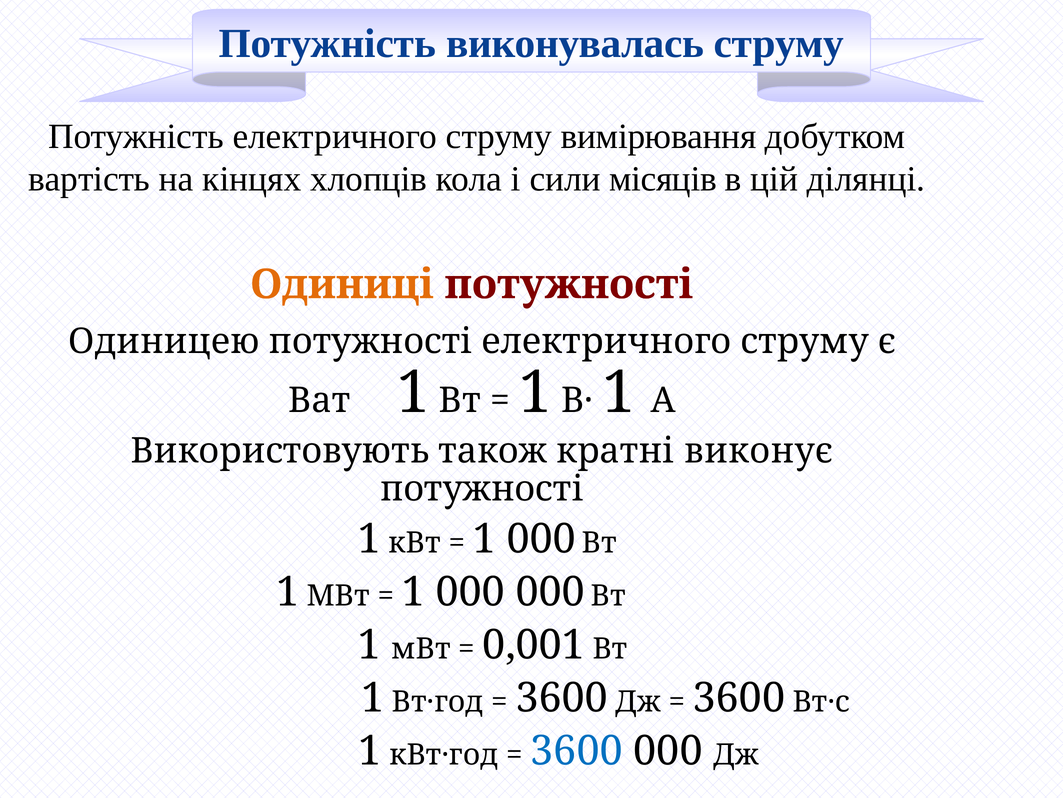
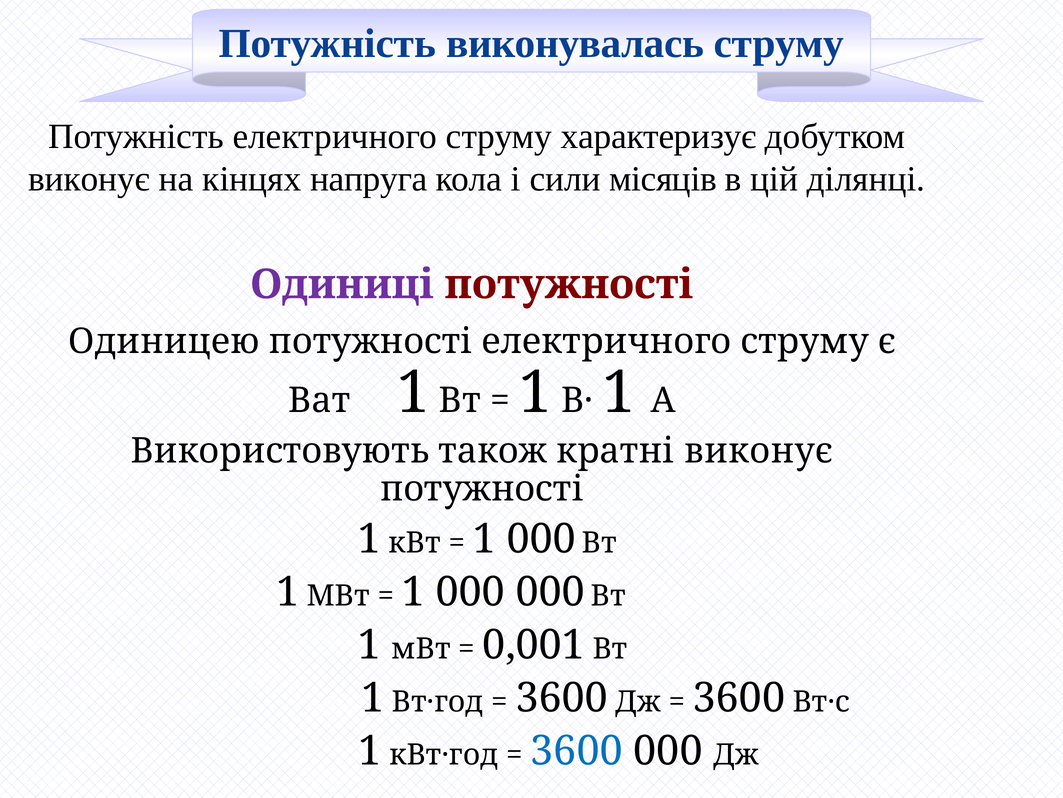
вимірювання: вимірювання -> характеризує (659, 136)
вартість: вартість -> виконує (89, 179)
хлопців: хлопців -> напруга (369, 179)
Одиниці colour: orange -> purple (342, 284)
